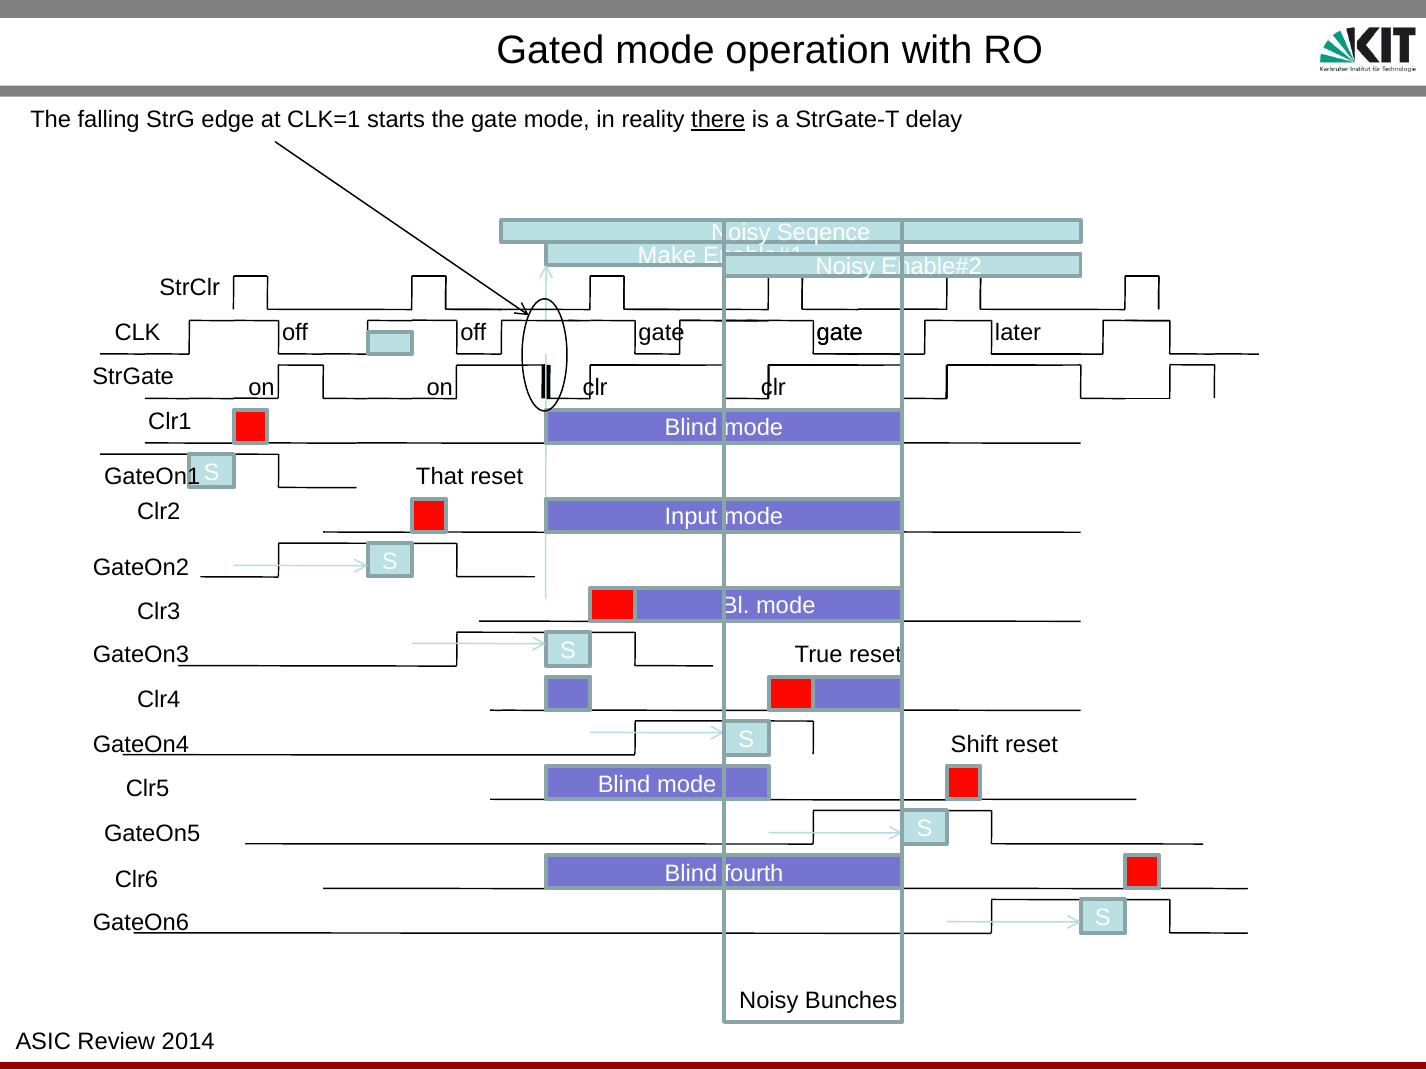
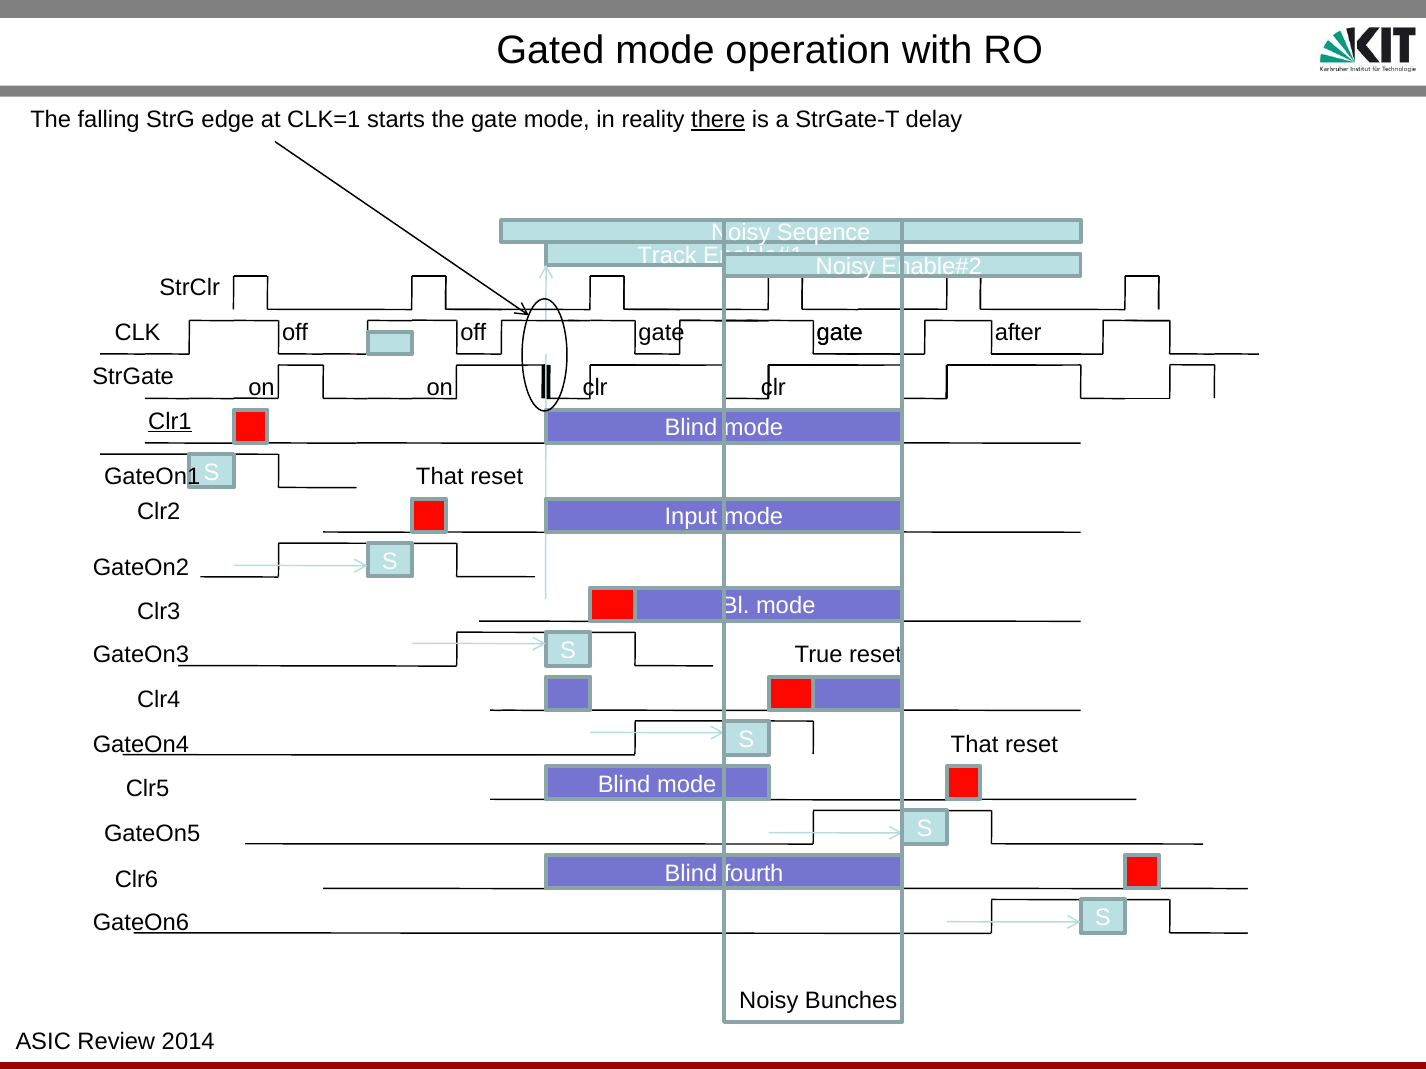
Make: Make -> Track (667, 255)
later: later -> after (1018, 332)
Clr1 underline: none -> present (170, 421)
Shift: Shift -> That (975, 745)
